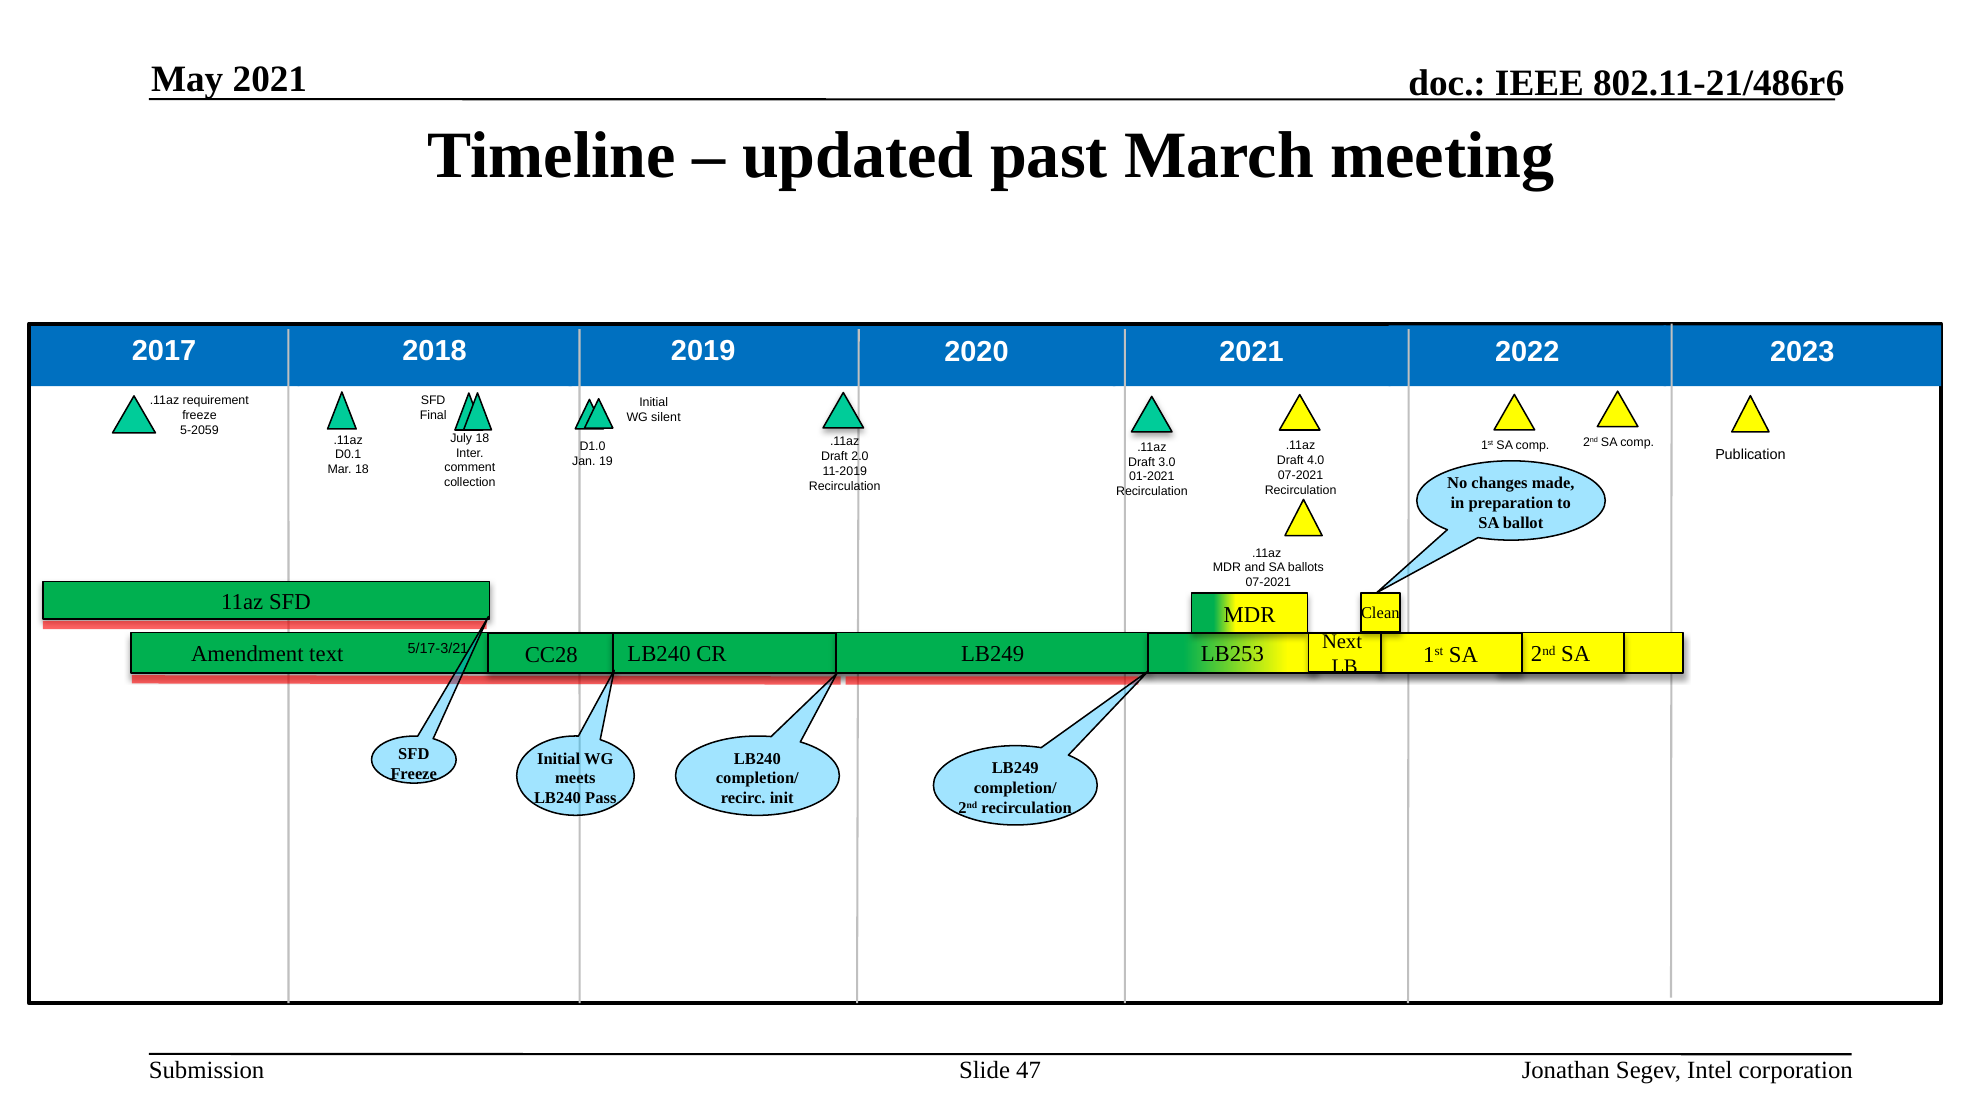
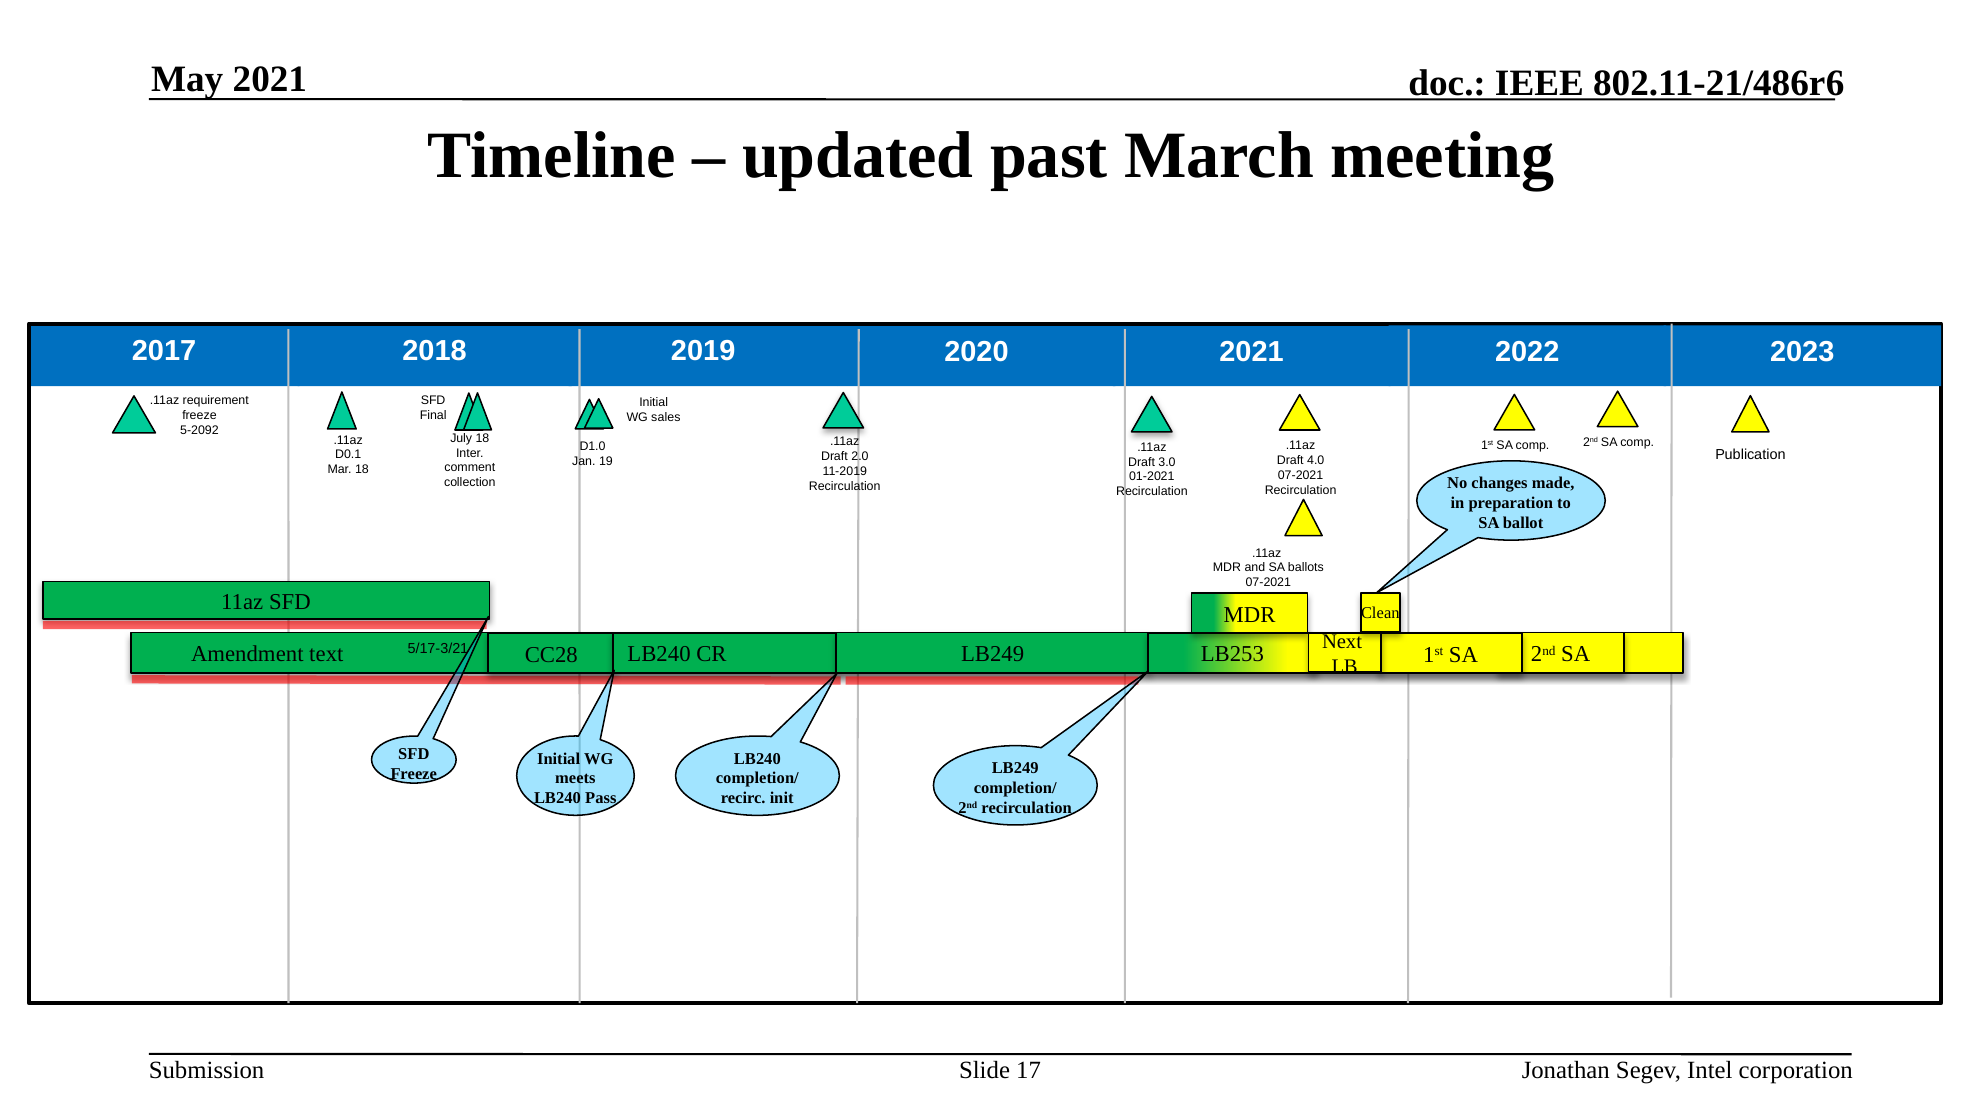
silent: silent -> sales (666, 418)
5-2059: 5-2059 -> 5-2092 (199, 430)
47: 47 -> 17 (1029, 1070)
